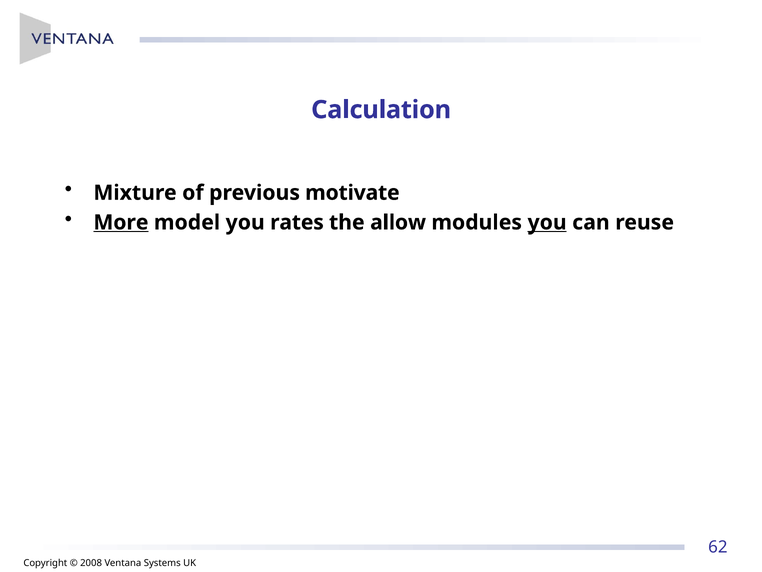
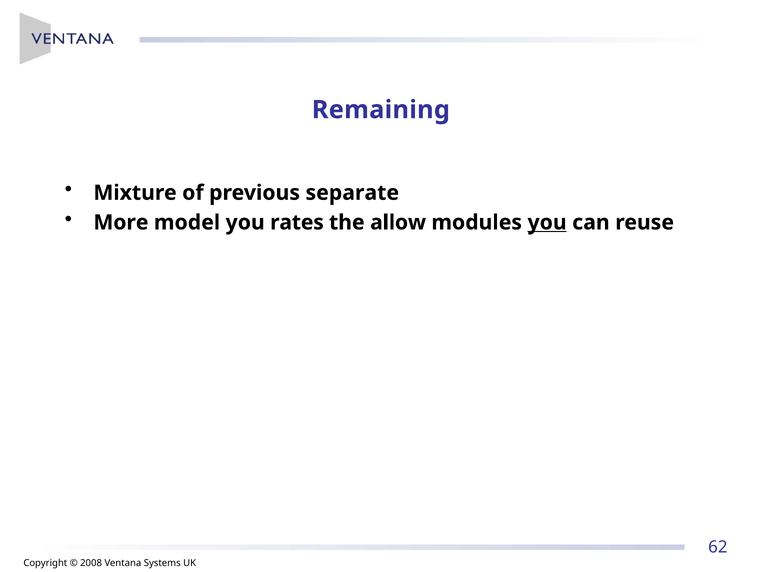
Calculation: Calculation -> Remaining (381, 110)
motivate: motivate -> separate (352, 193)
More underline: present -> none (121, 222)
